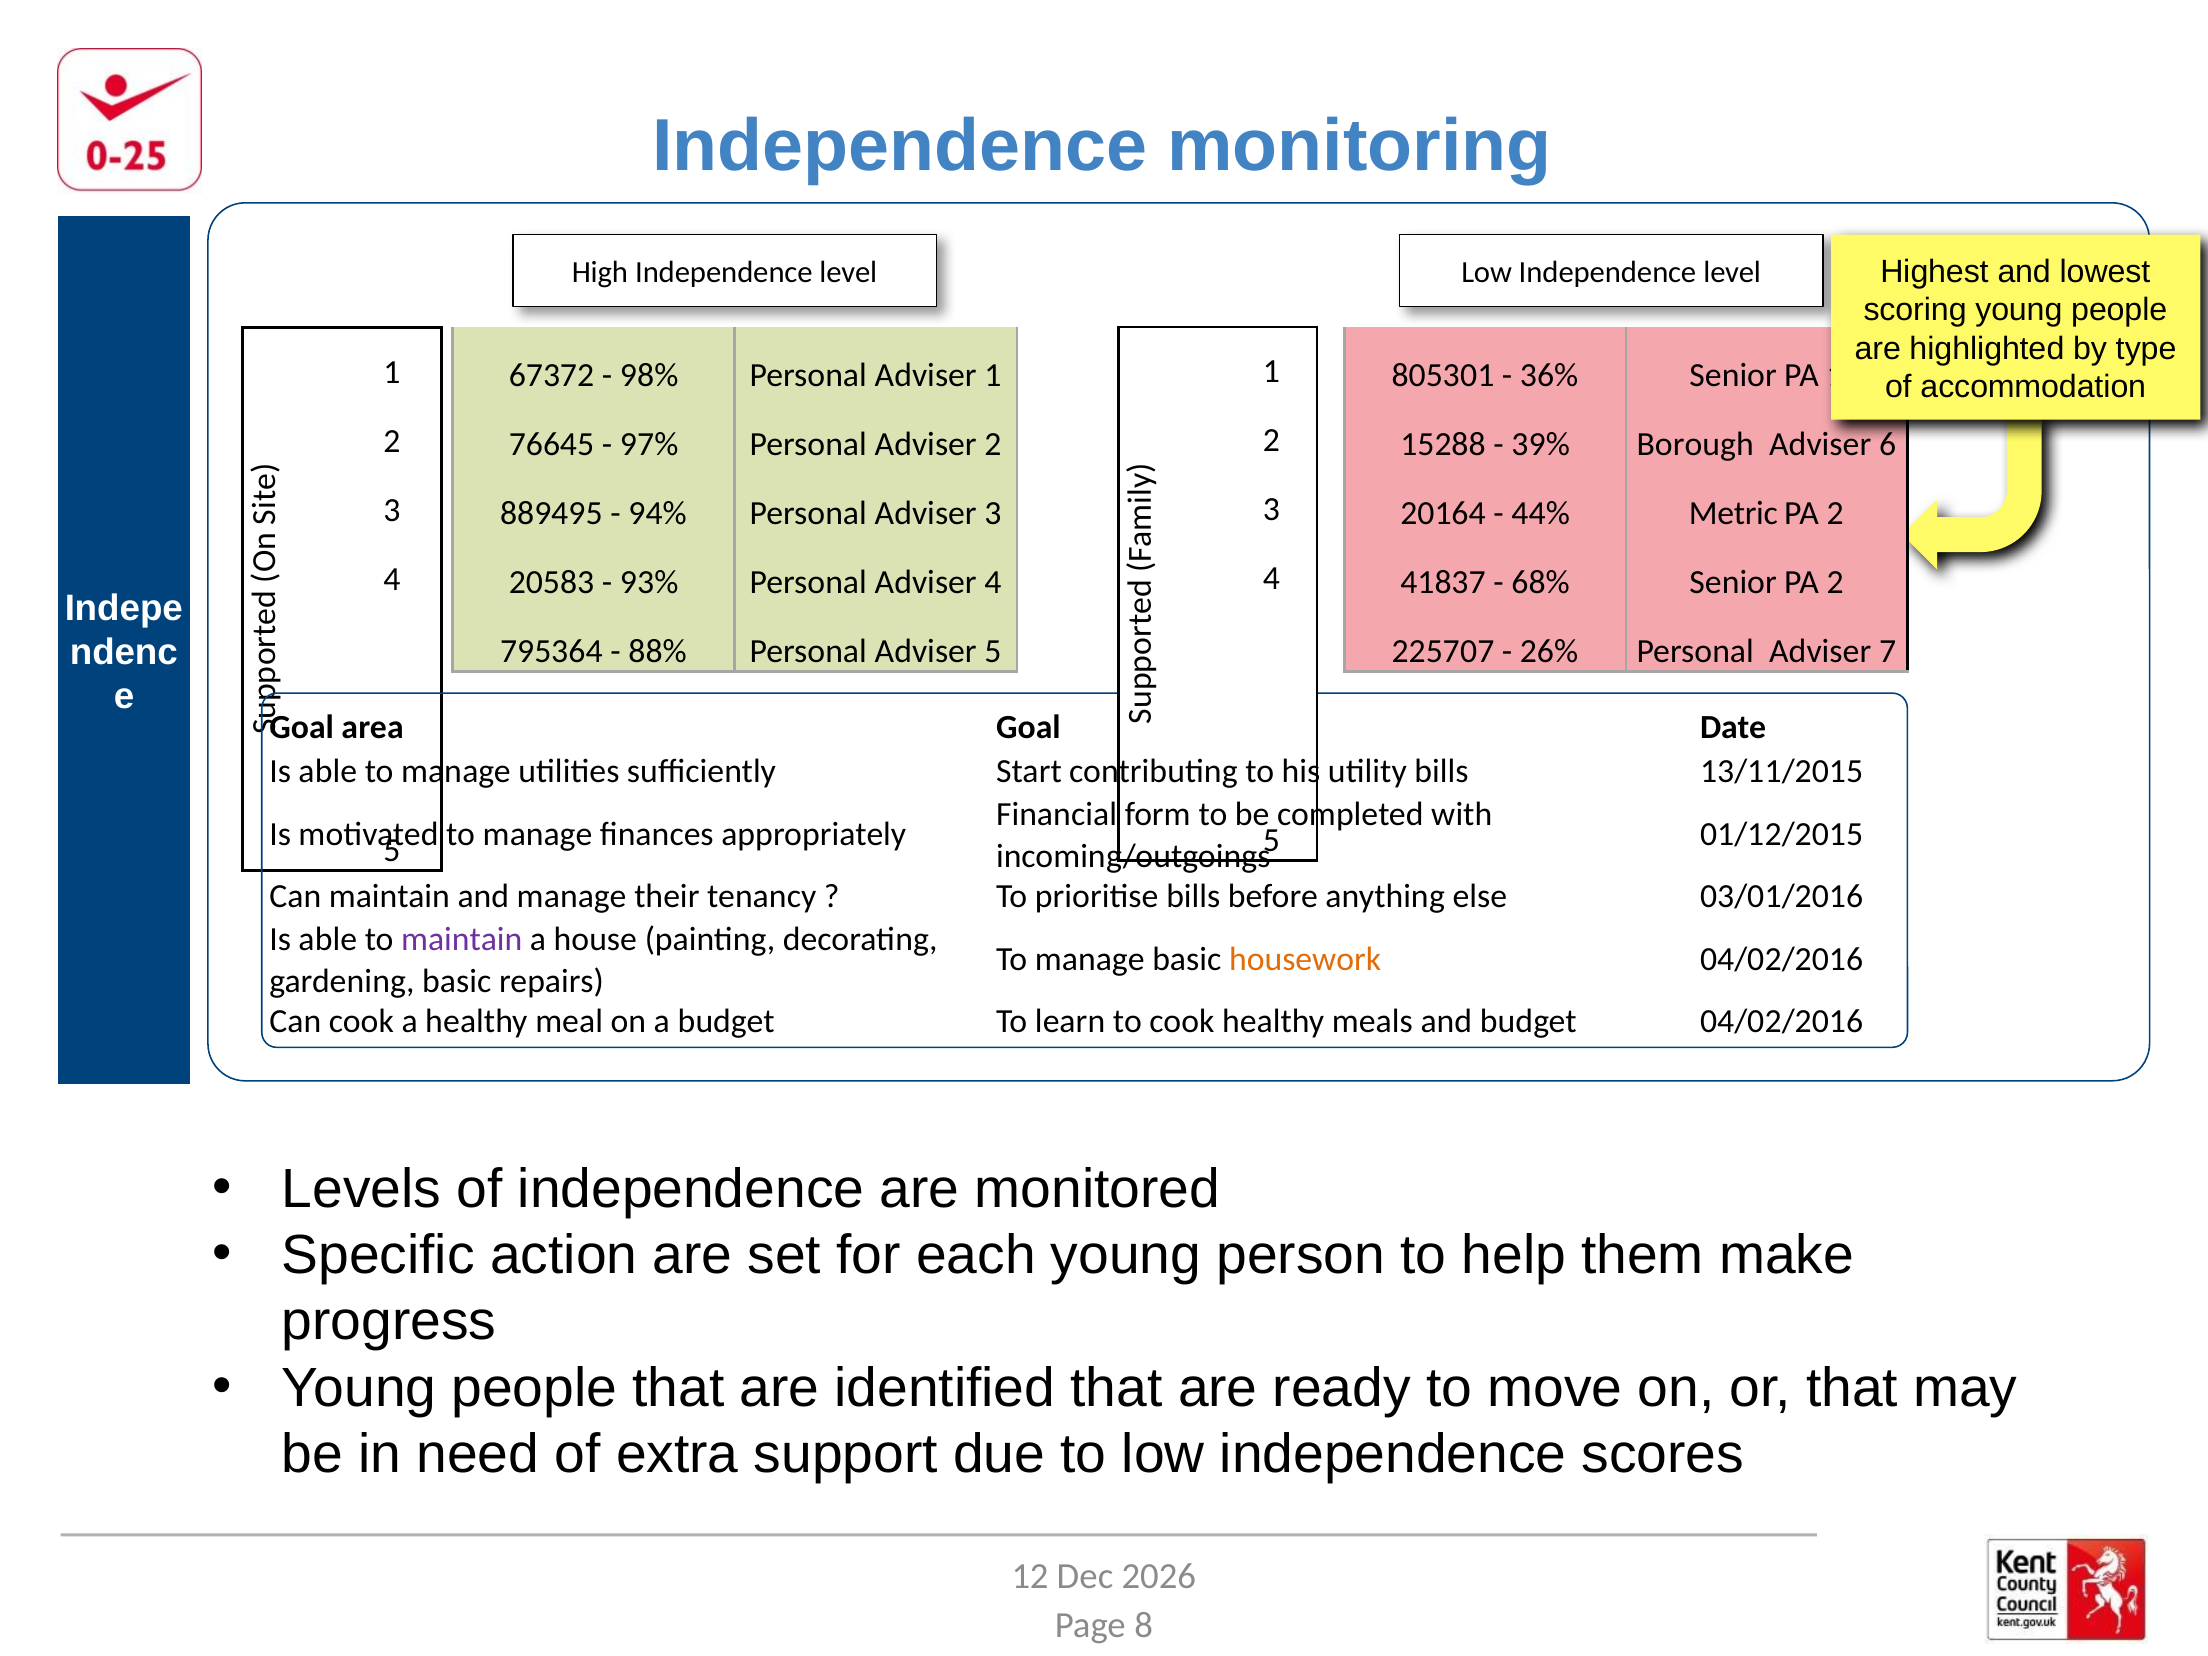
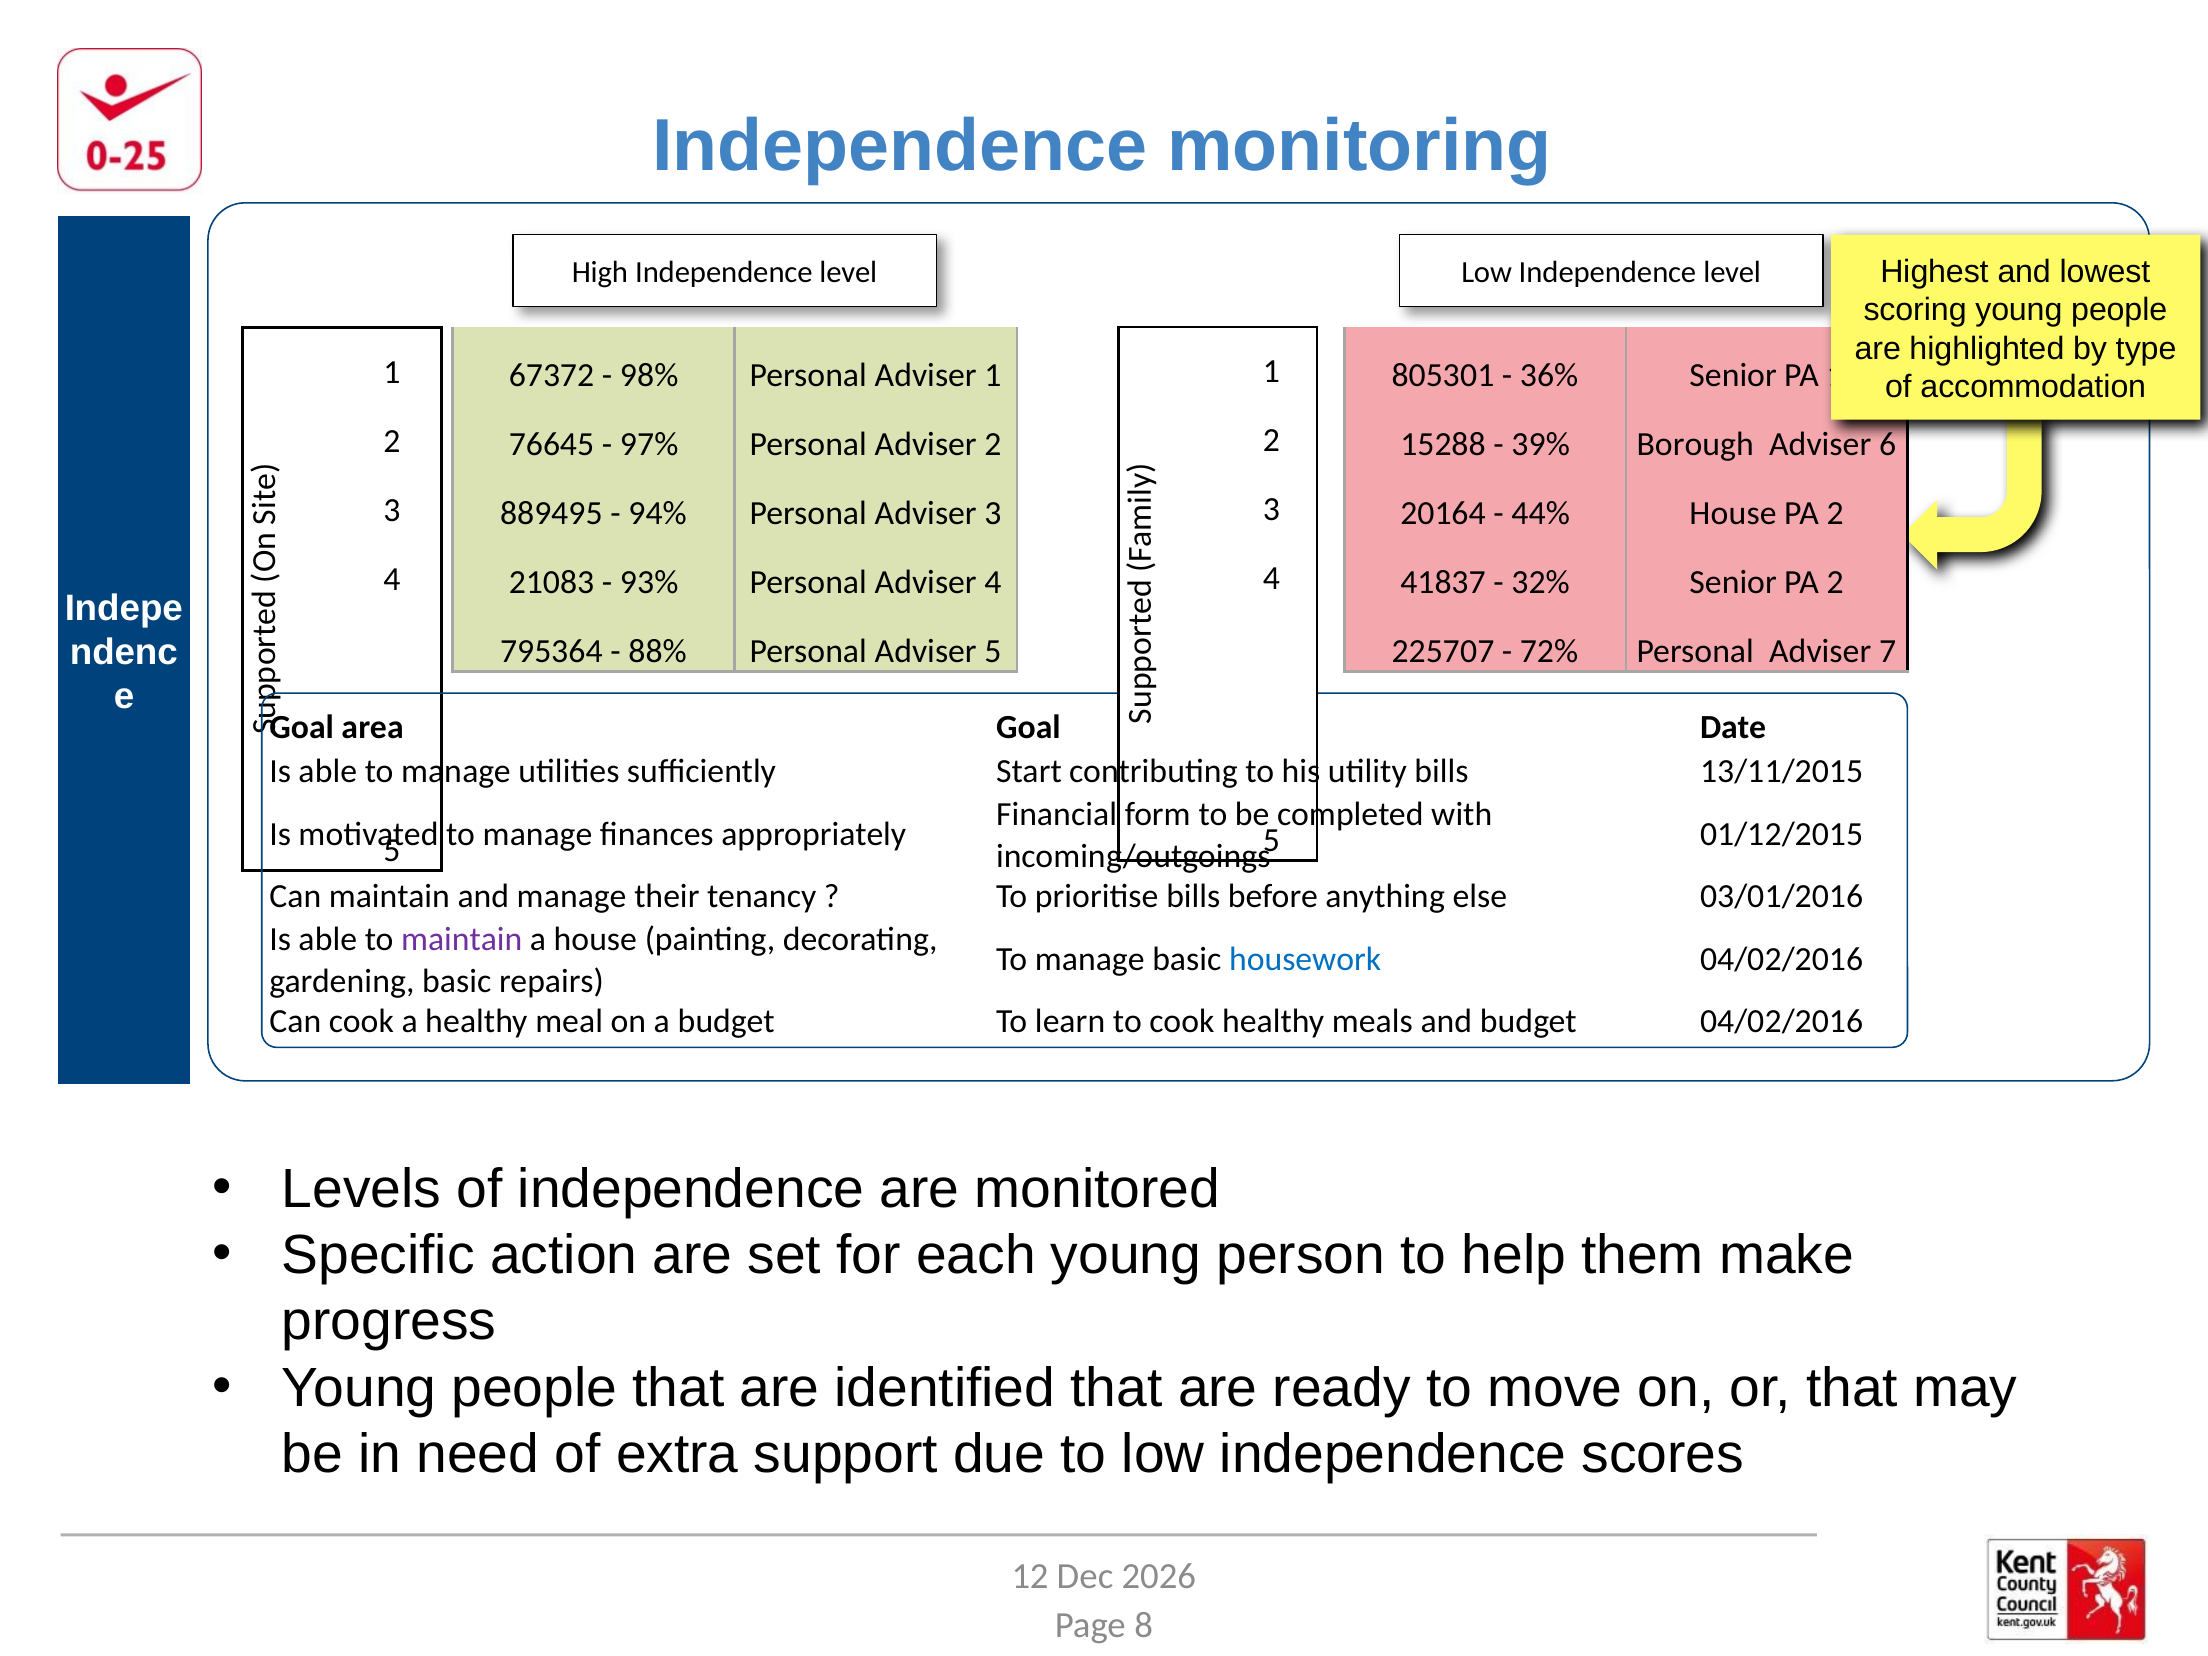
44% Metric: Metric -> House (1733, 514)
20583: 20583 -> 21083 (552, 583)
68%: 68% -> 32% (1541, 583)
26%: 26% -> 72% (1549, 651)
housework colour: orange -> blue (1305, 959)
